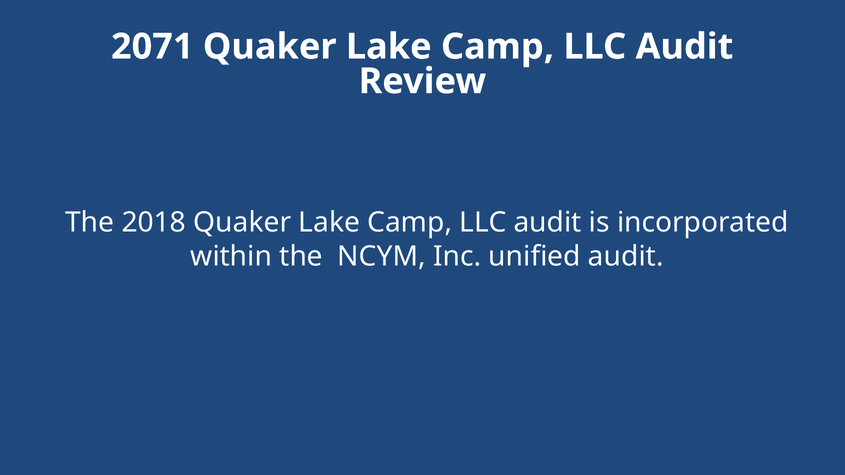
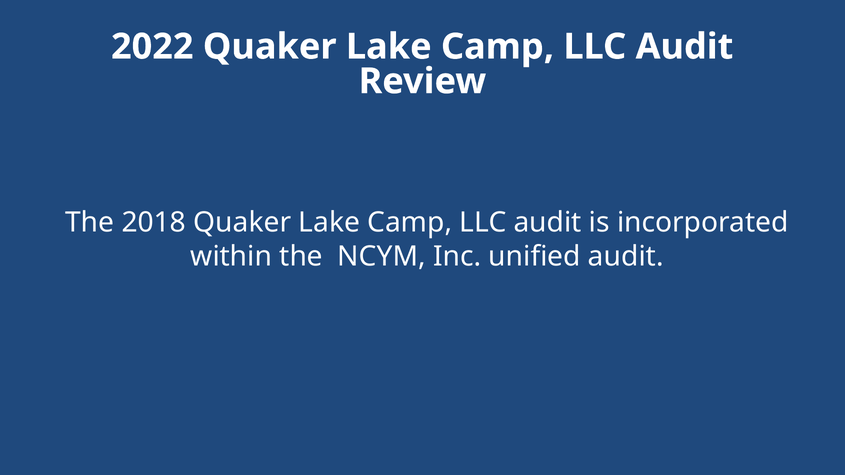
2071: 2071 -> 2022 (152, 47)
